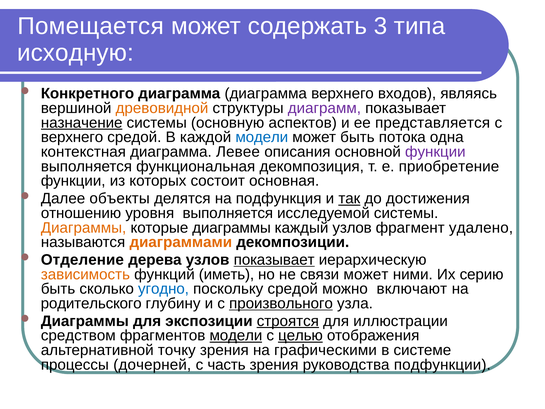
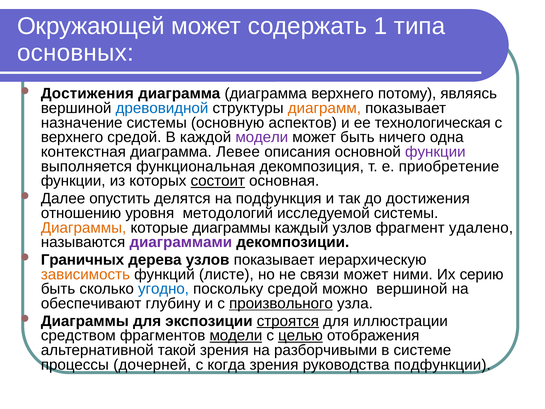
Помещается: Помещается -> Окружающей (91, 26)
3: 3 -> 1 (380, 26)
исходную: исходную -> основных (75, 53)
Конкретного: Конкретного -> Достижения (87, 94)
входов: входов -> потому (407, 94)
древовидной colour: orange -> blue (162, 108)
диаграмм colour: purple -> orange (324, 108)
назначение underline: present -> none (82, 123)
представляется: представляется -> технологическая (433, 123)
модели colour: blue -> purple (262, 137)
потока: потока -> ничего (402, 137)
состоит underline: none -> present (218, 181)
объекты: объекты -> опустить (120, 198)
так underline: present -> none (349, 198)
уровня выполняется: выполняется -> методологий (228, 213)
диаграммами colour: orange -> purple (181, 242)
Отделение: Отделение -> Граничных (82, 260)
показывает underline: present -> none (274, 260)
иметь: иметь -> листе (226, 274)
можно включают: включают -> вершиной (412, 289)
родительского: родительского -> обеспечивают (91, 303)
точку: точку -> такой (177, 350)
графическими: графическими -> разборчивыми (326, 350)
часть: часть -> когда (226, 365)
